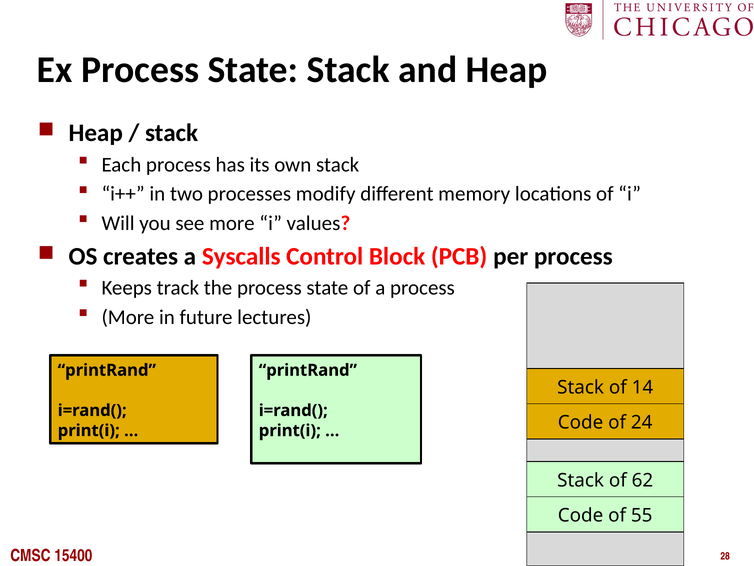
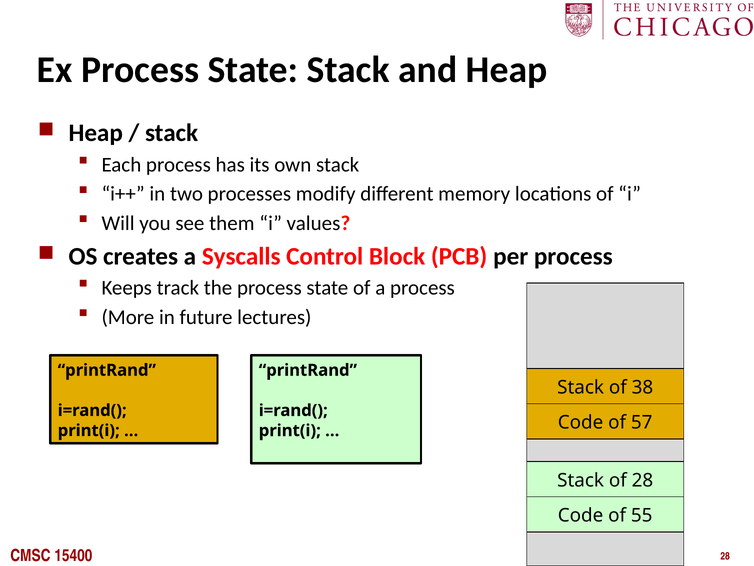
see more: more -> them (232, 223)
14: 14 -> 38 (642, 387)
24: 24 -> 57 (642, 422)
of 62: 62 -> 28 (642, 480)
